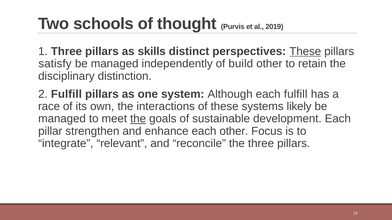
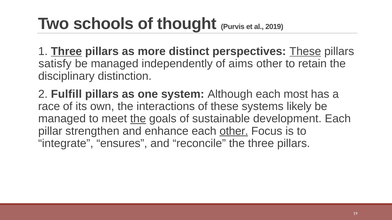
Three underline: none -> present (66, 51)
skills: skills -> more (152, 51)
build: build -> aims (241, 64)
each fulfill: fulfill -> most (296, 94)
other underline: none -> present (234, 131)
relevant: relevant -> ensures (122, 144)
